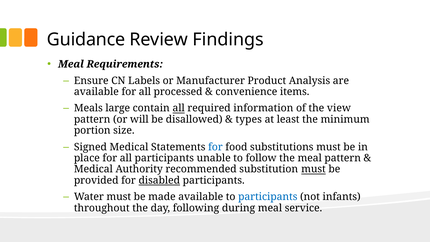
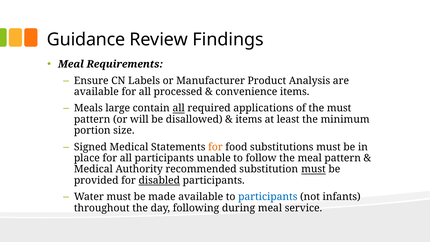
information: information -> applications (263, 108)
the view: view -> must (339, 108)
types: types -> items (249, 119)
for colour: blue -> orange (215, 147)
